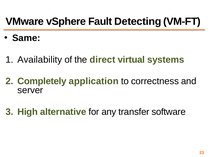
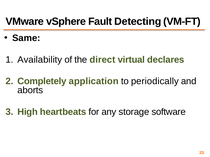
systems: systems -> declares (166, 60)
correctness: correctness -> periodically (155, 82)
server: server -> aborts (30, 90)
alternative: alternative -> heartbeats (63, 112)
transfer: transfer -> storage (134, 112)
